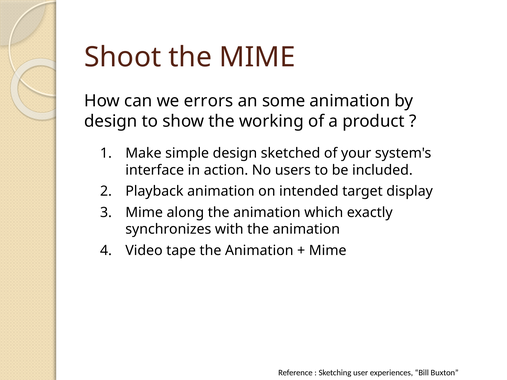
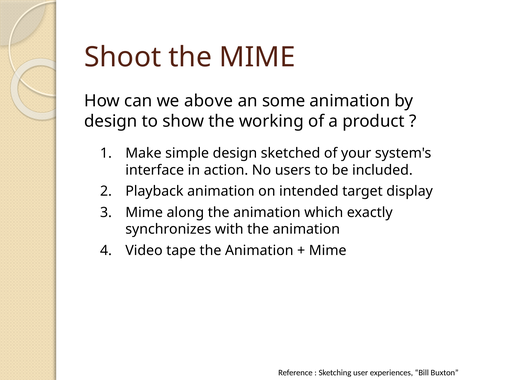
errors: errors -> above (209, 101)
